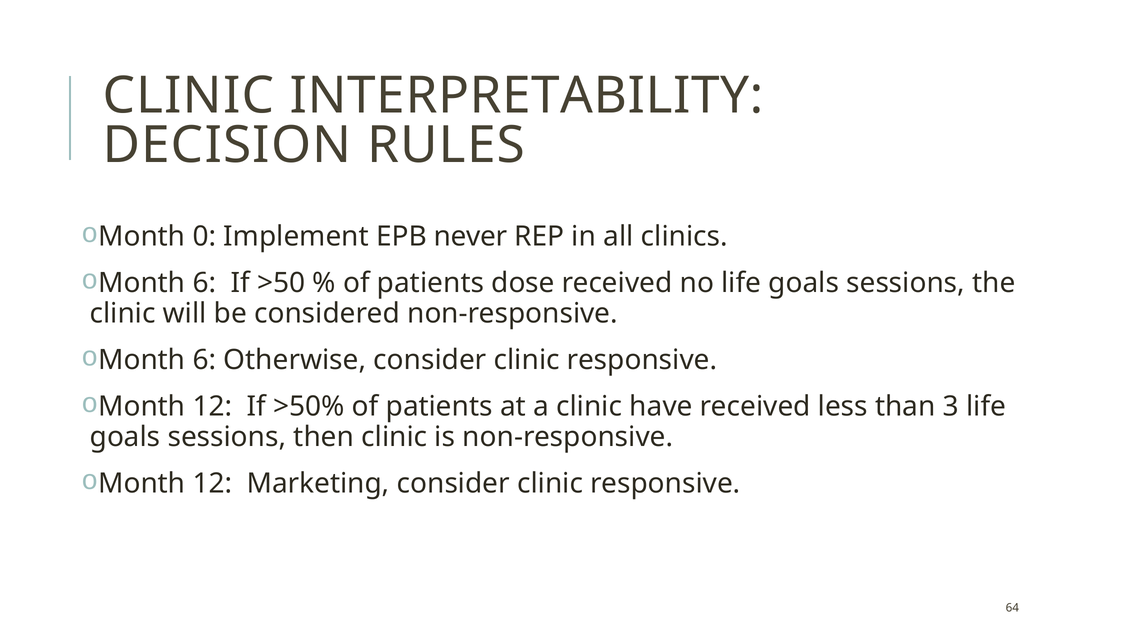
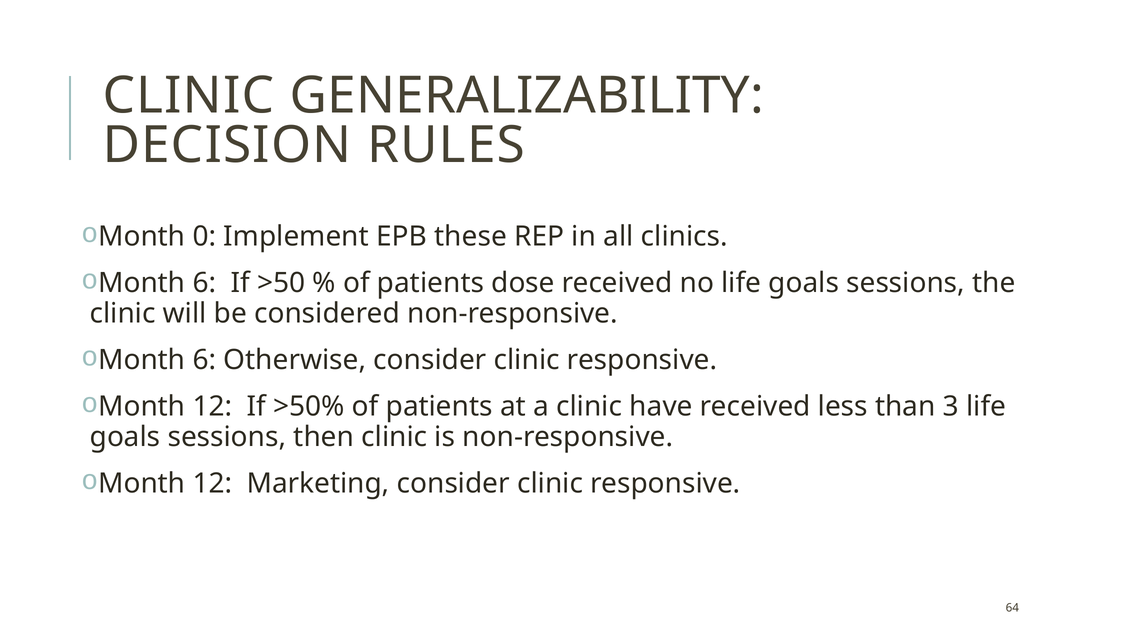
INTERPRETABILITY: INTERPRETABILITY -> GENERALIZABILITY (527, 96)
never: never -> these (471, 236)
